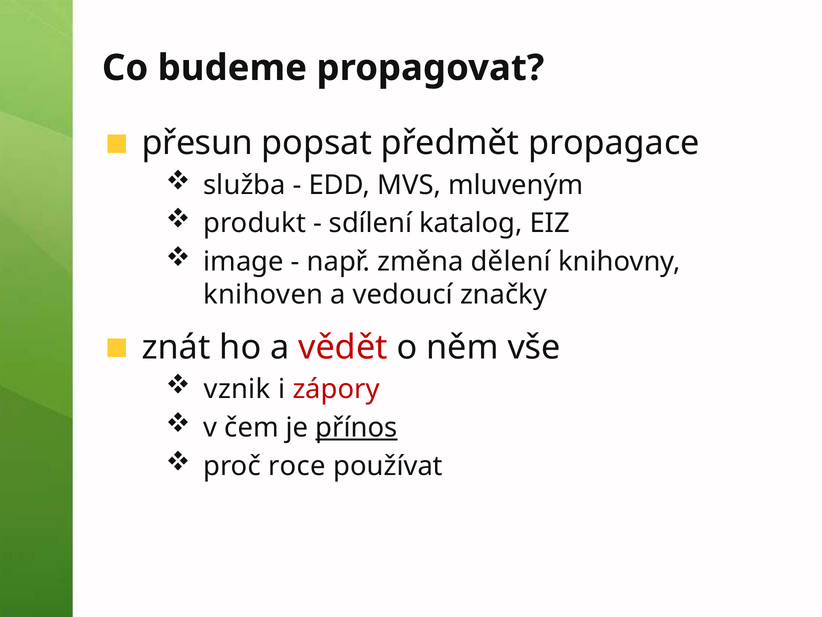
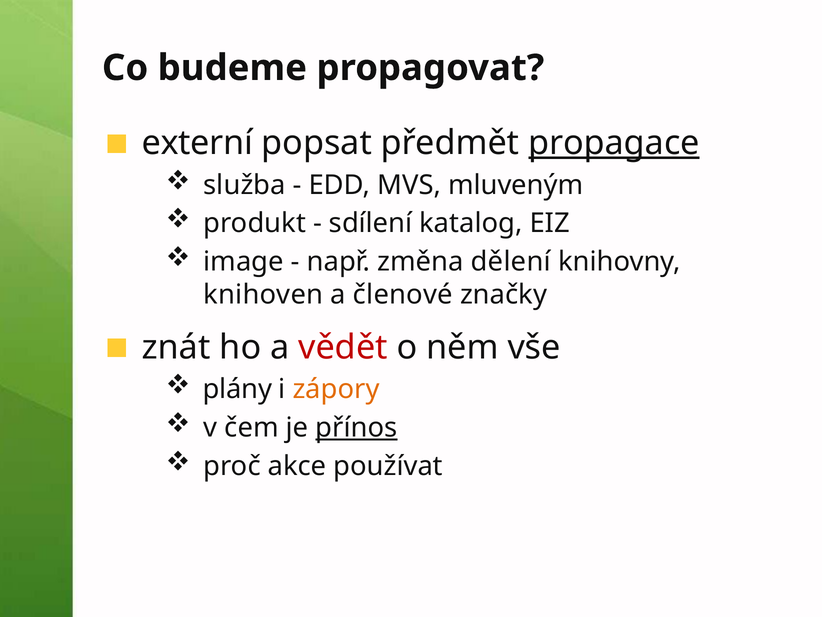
přesun: přesun -> externí (197, 143)
propagace underline: none -> present (614, 143)
vedoucí: vedoucí -> členové (403, 294)
vznik: vznik -> plány (237, 389)
zápory colour: red -> orange (336, 389)
roce: roce -> akce (297, 466)
